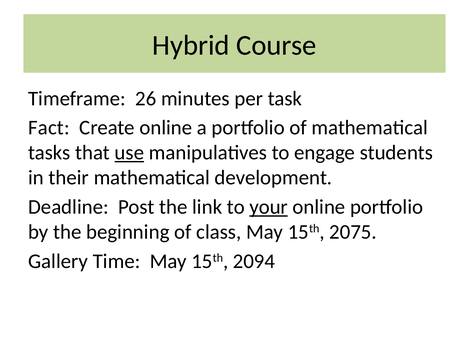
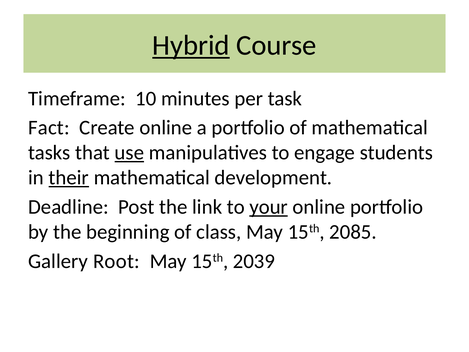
Hybrid underline: none -> present (191, 45)
26: 26 -> 10 (146, 98)
their underline: none -> present (69, 178)
2075: 2075 -> 2085 (353, 232)
Time: Time -> Root (116, 261)
2094: 2094 -> 2039 (254, 261)
